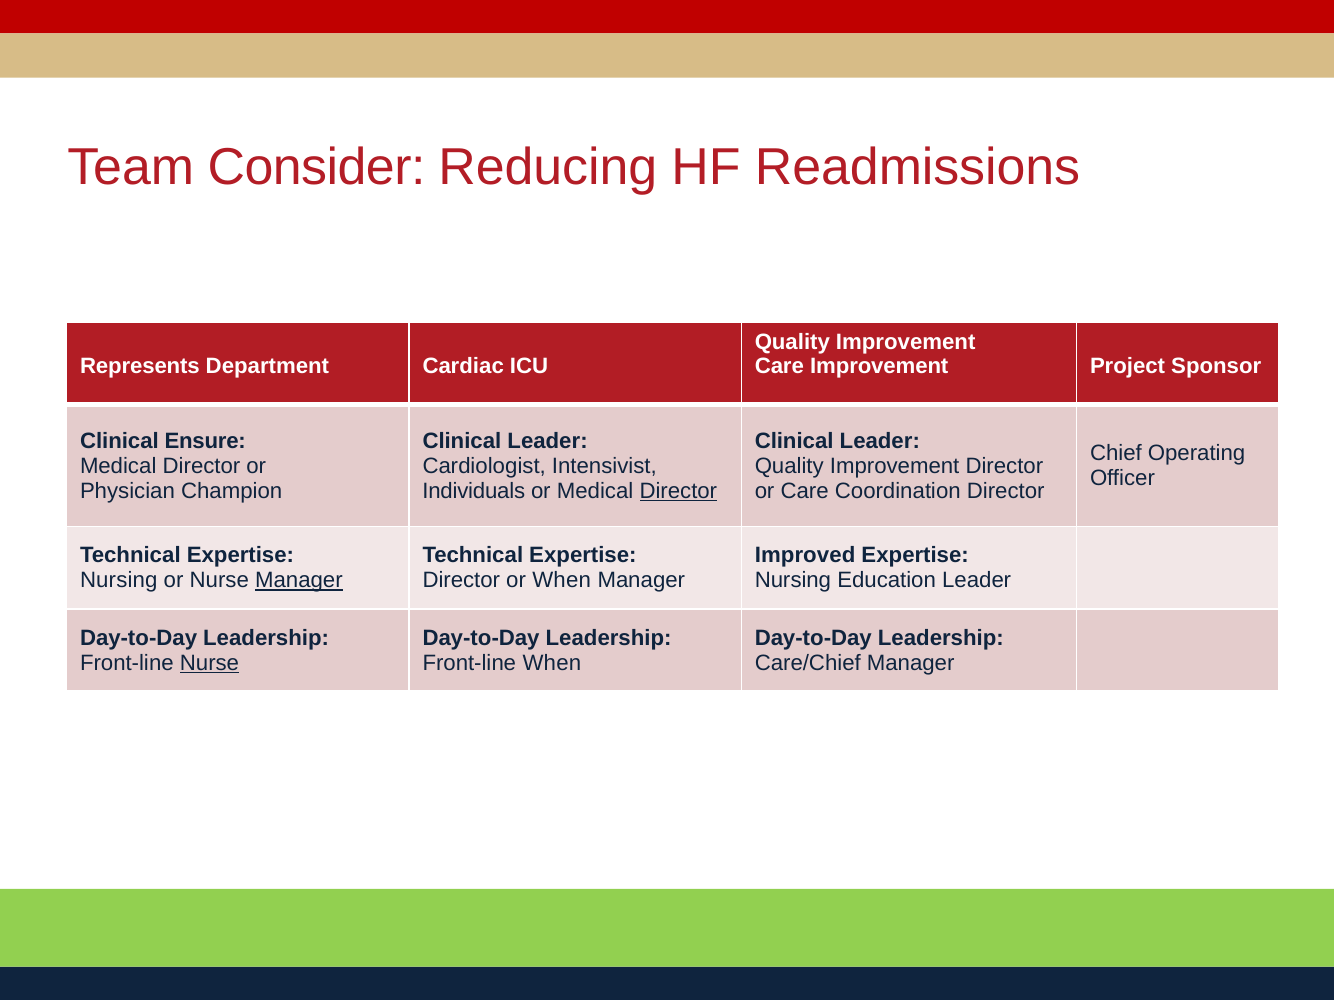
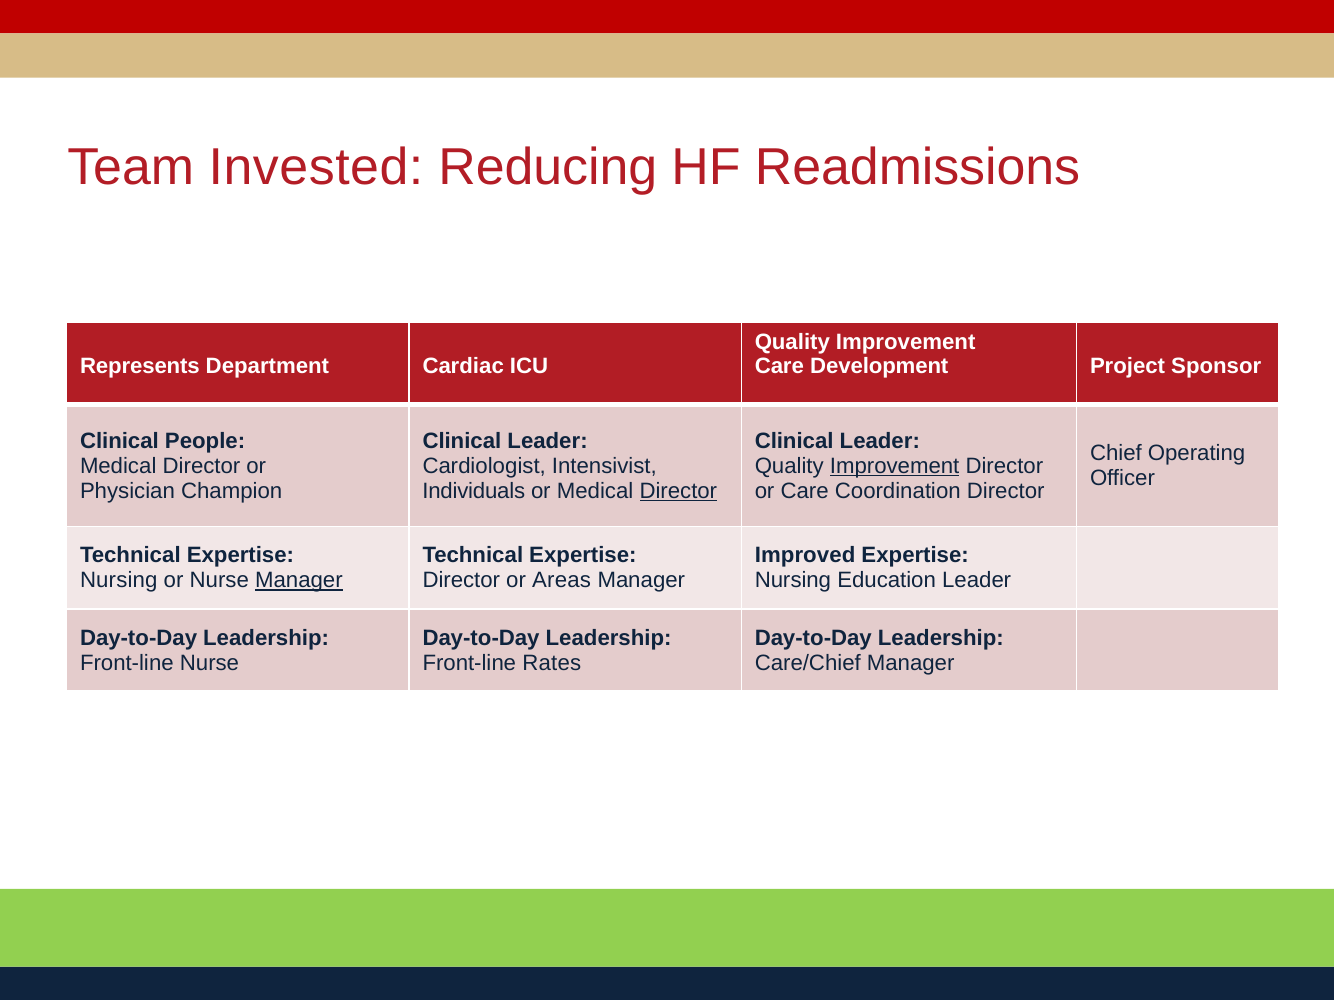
Consider: Consider -> Invested (316, 168)
Care Improvement: Improvement -> Development (879, 367)
Ensure: Ensure -> People (205, 441)
Improvement underline: none -> present (895, 466)
or When: When -> Areas (562, 581)
Nurse underline: present -> none (209, 663)
Front-line When: When -> Rates (552, 663)
